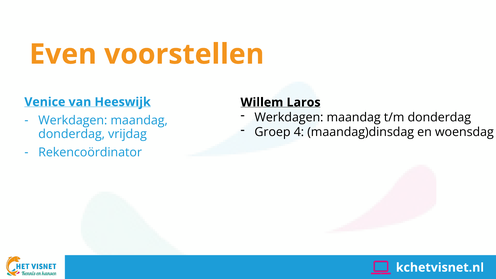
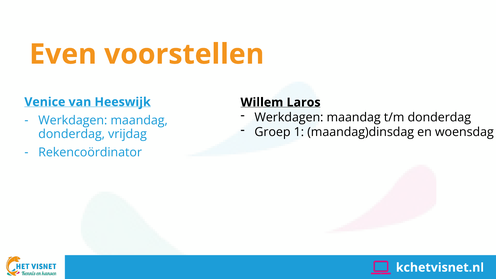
4: 4 -> 1 (299, 132)
